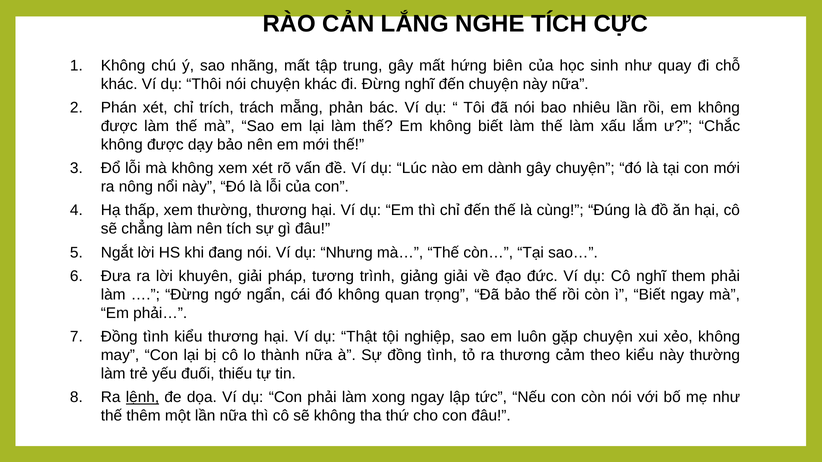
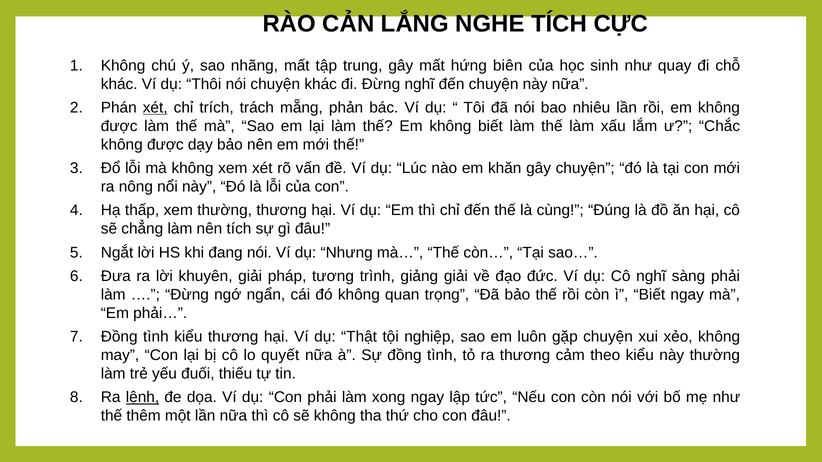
xét underline: none -> present (155, 108)
dành: dành -> khăn (505, 168)
them: them -> sàng (689, 276)
thành: thành -> quyết (280, 355)
